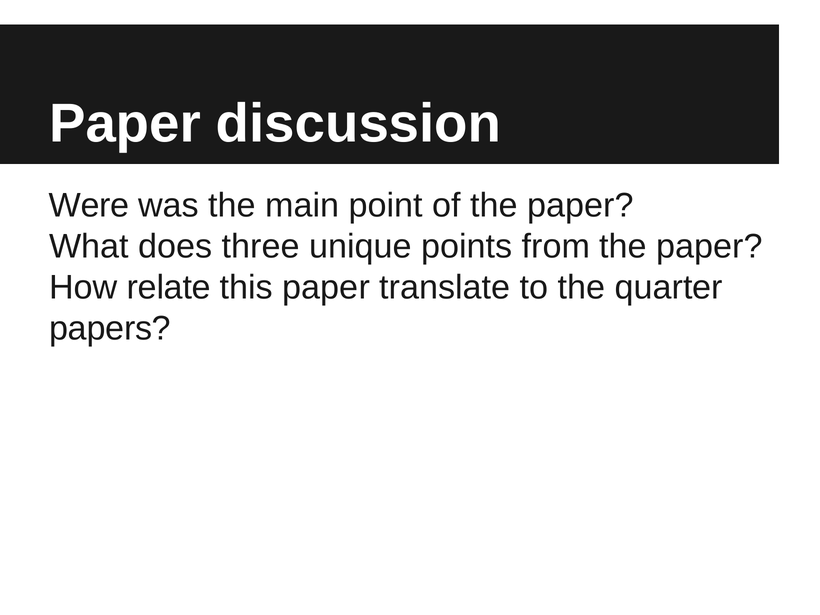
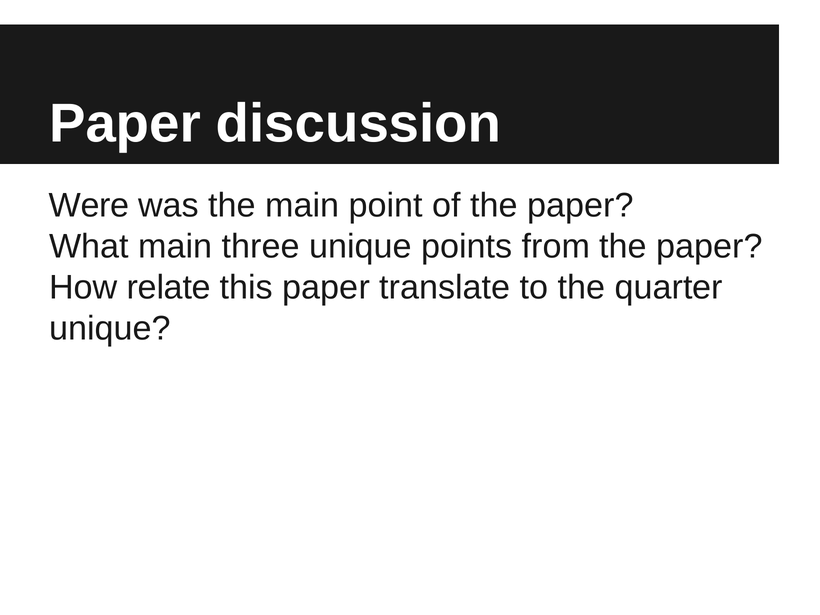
What does: does -> main (175, 247)
papers: papers -> unique (110, 329)
